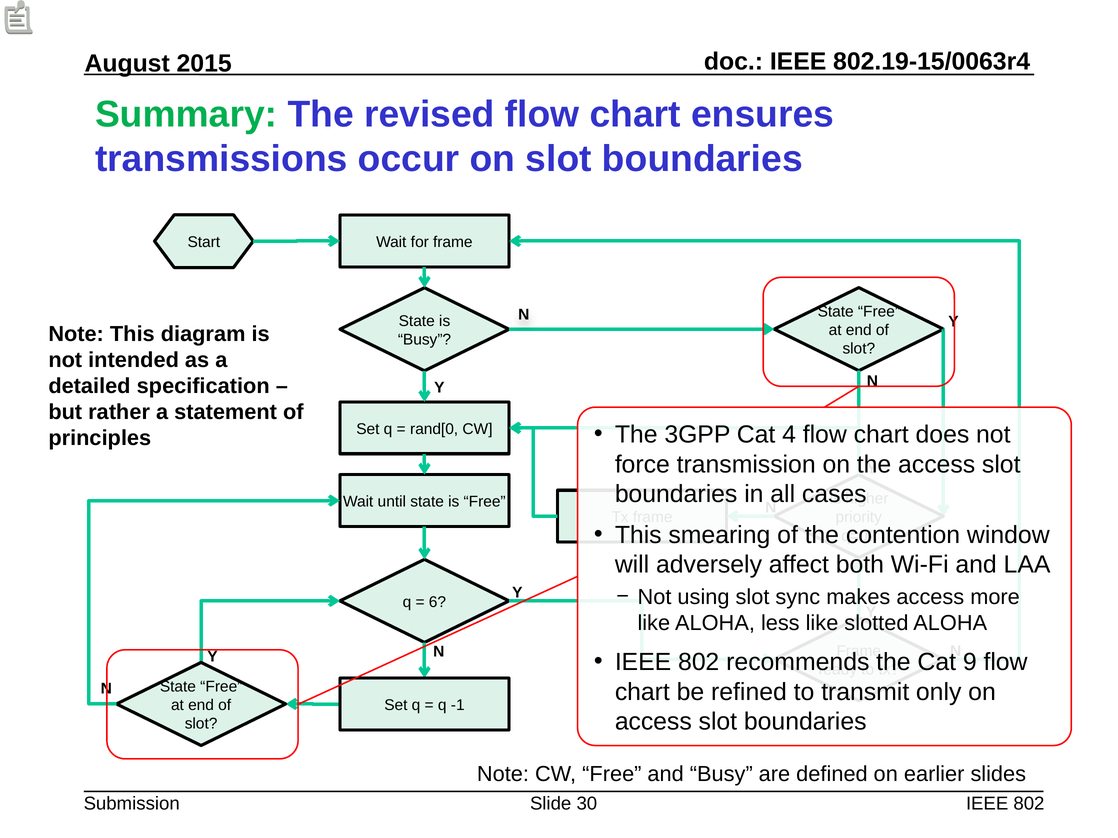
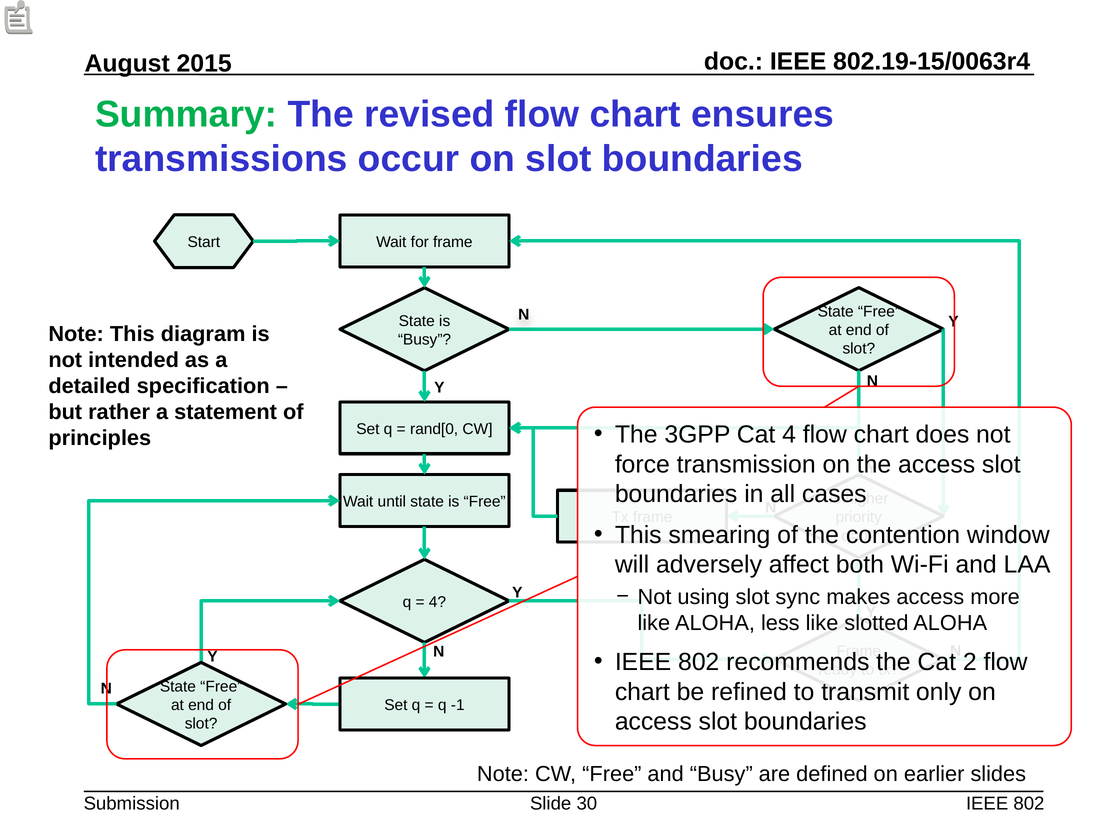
6: 6 -> 4 (437, 602)
9: 9 -> 2 (970, 662)
